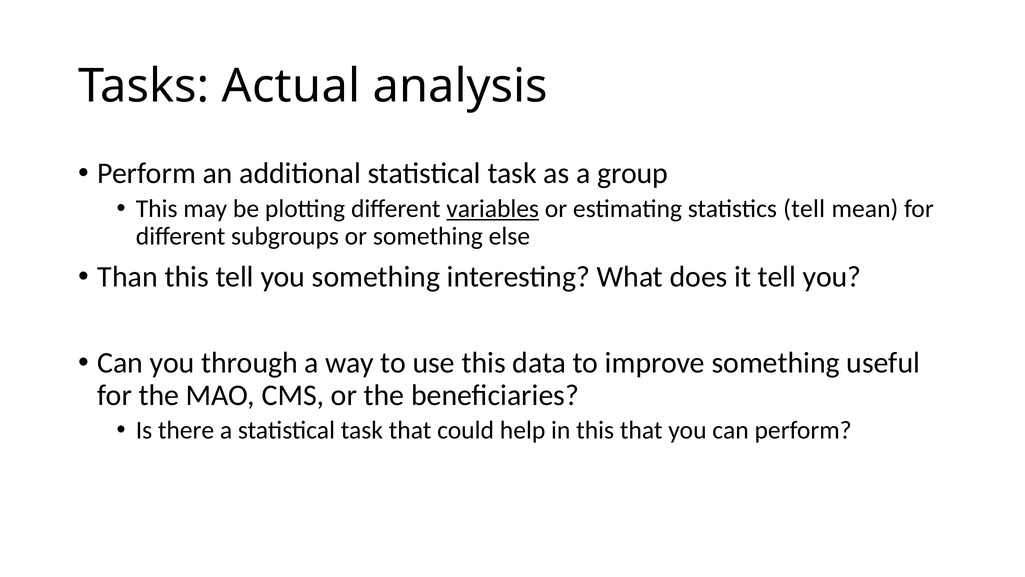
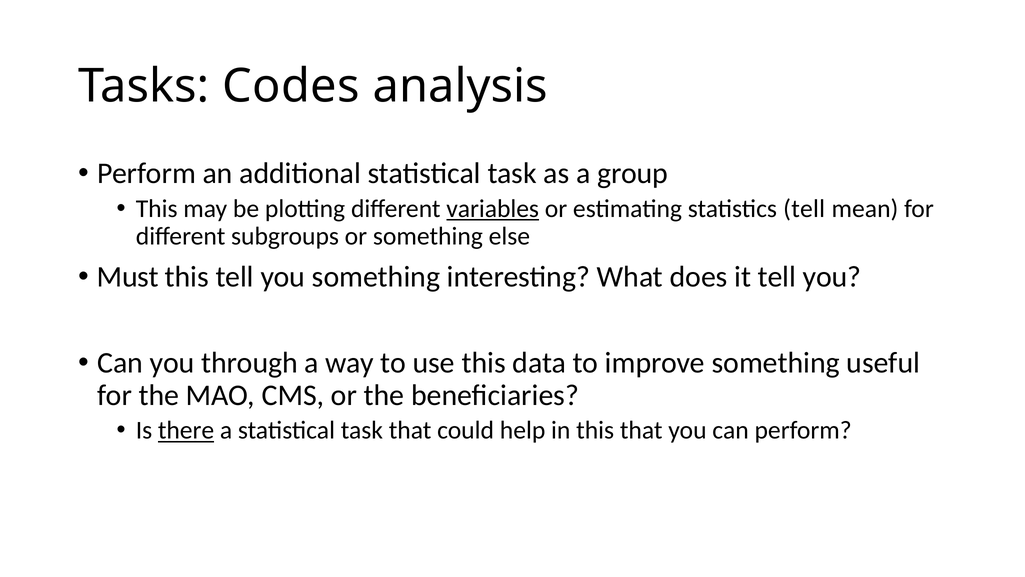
Actual: Actual -> Codes (291, 86)
Than: Than -> Must (128, 277)
there underline: none -> present (186, 430)
